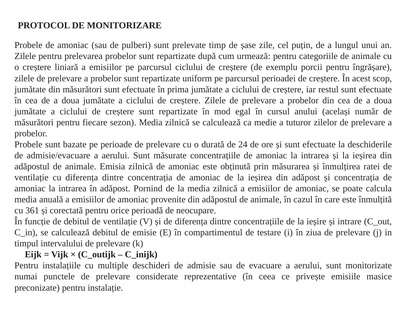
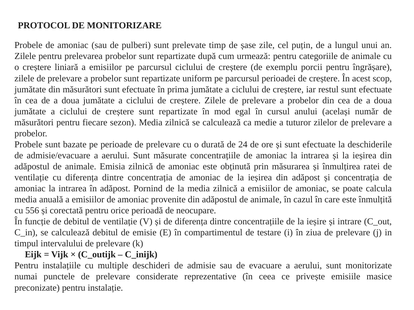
361: 361 -> 556 (32, 211)
